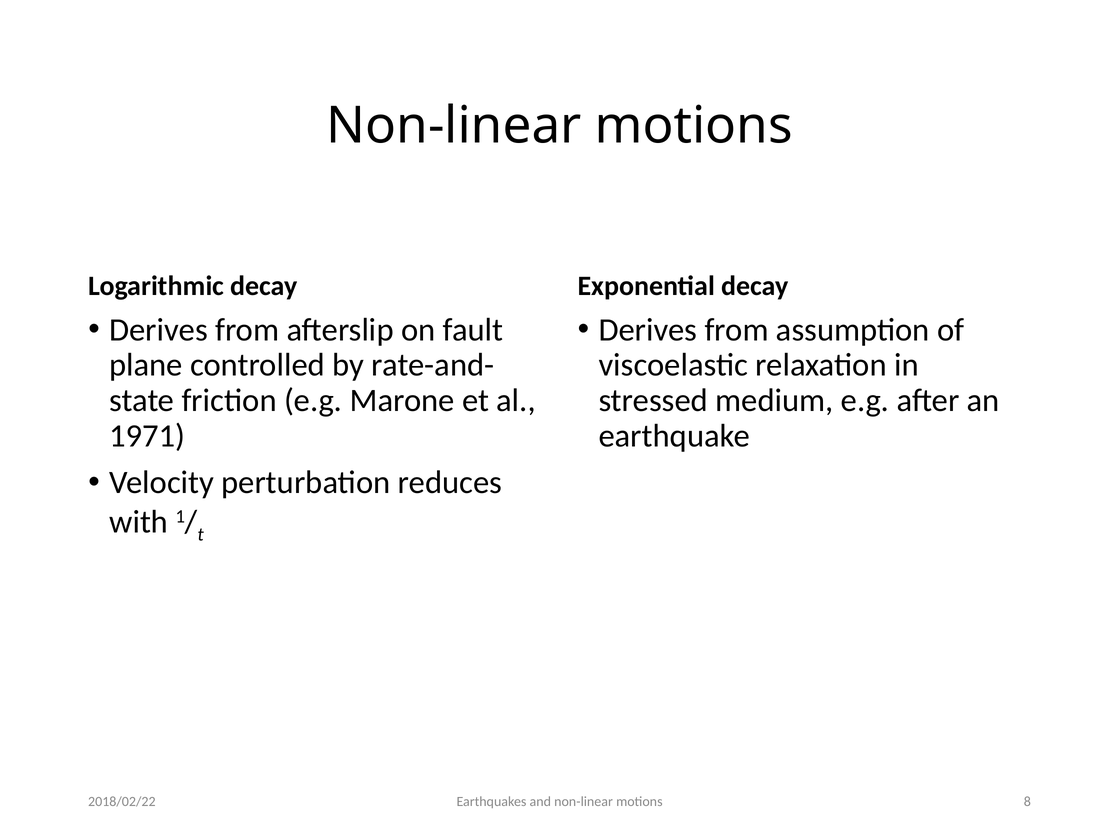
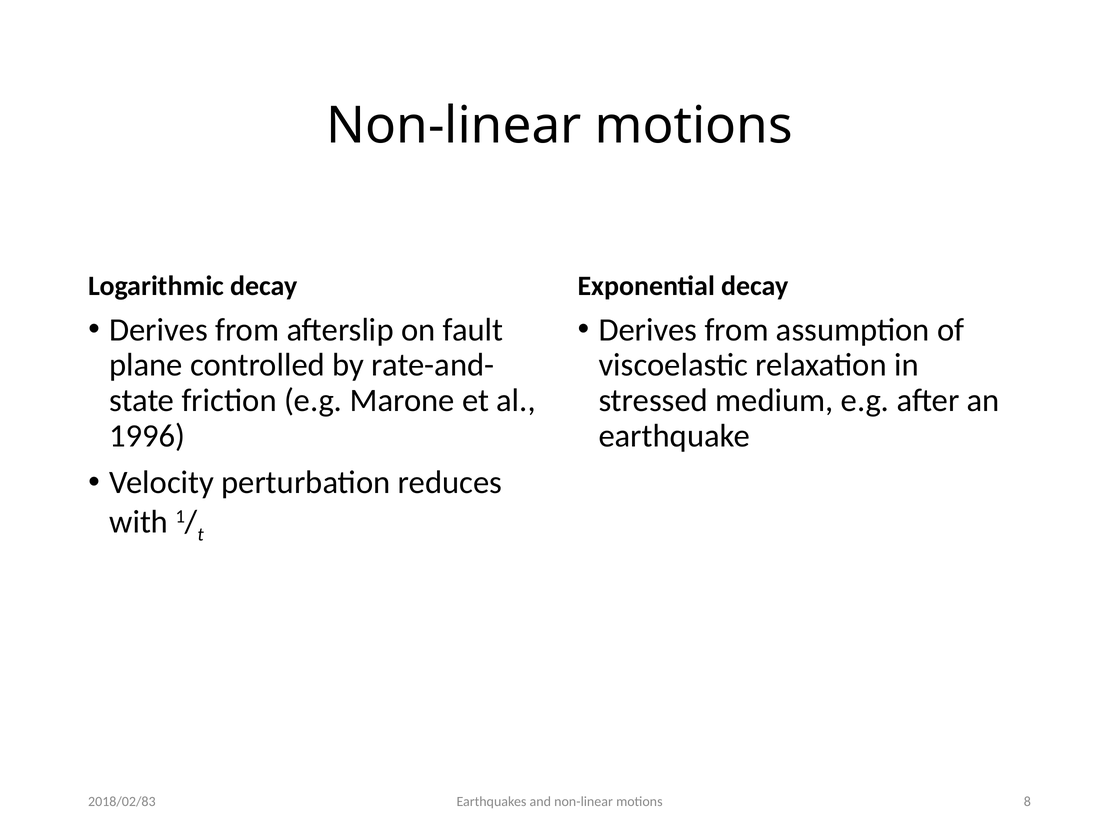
1971: 1971 -> 1996 (147, 435)
2018/02/22: 2018/02/22 -> 2018/02/83 (122, 801)
